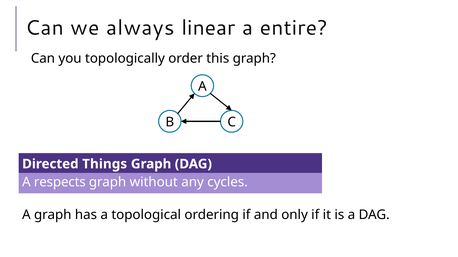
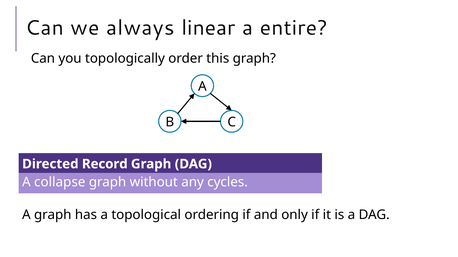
Things: Things -> Record (105, 164)
respects: respects -> collapse (60, 183)
